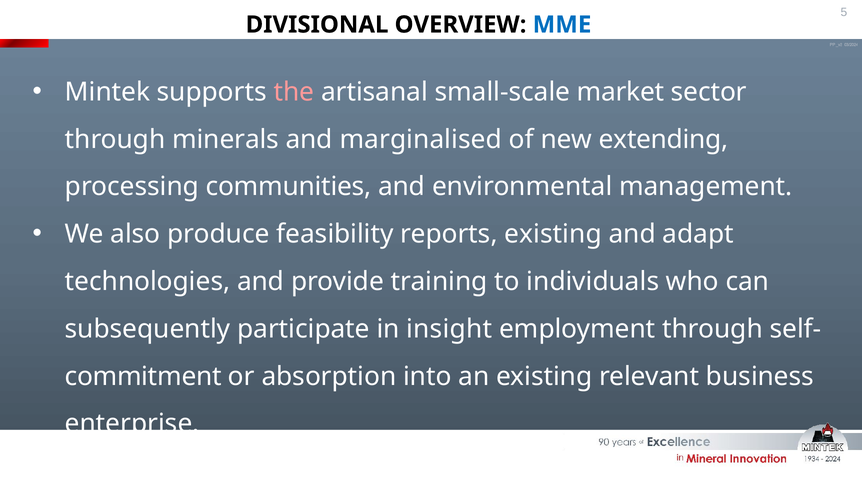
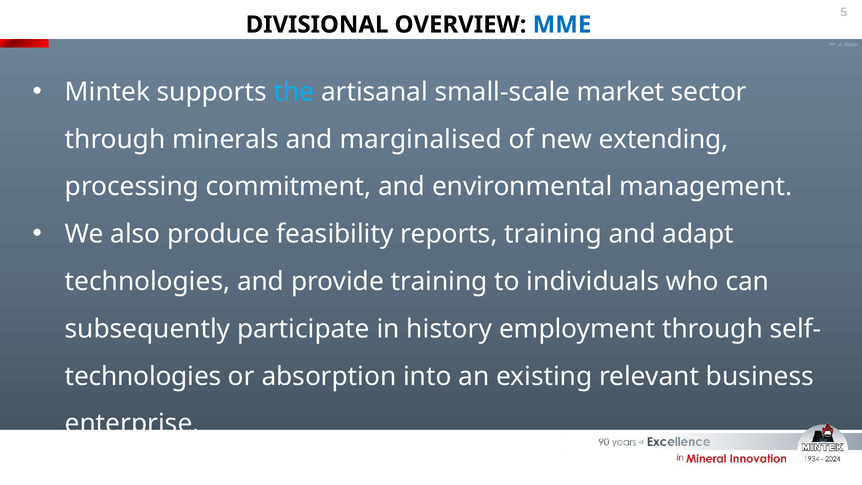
the colour: pink -> light blue (294, 92)
communities: communities -> commitment (289, 187)
reports existing: existing -> training (553, 234)
insight: insight -> history (449, 329)
commitment: commitment -> technologies (143, 376)
